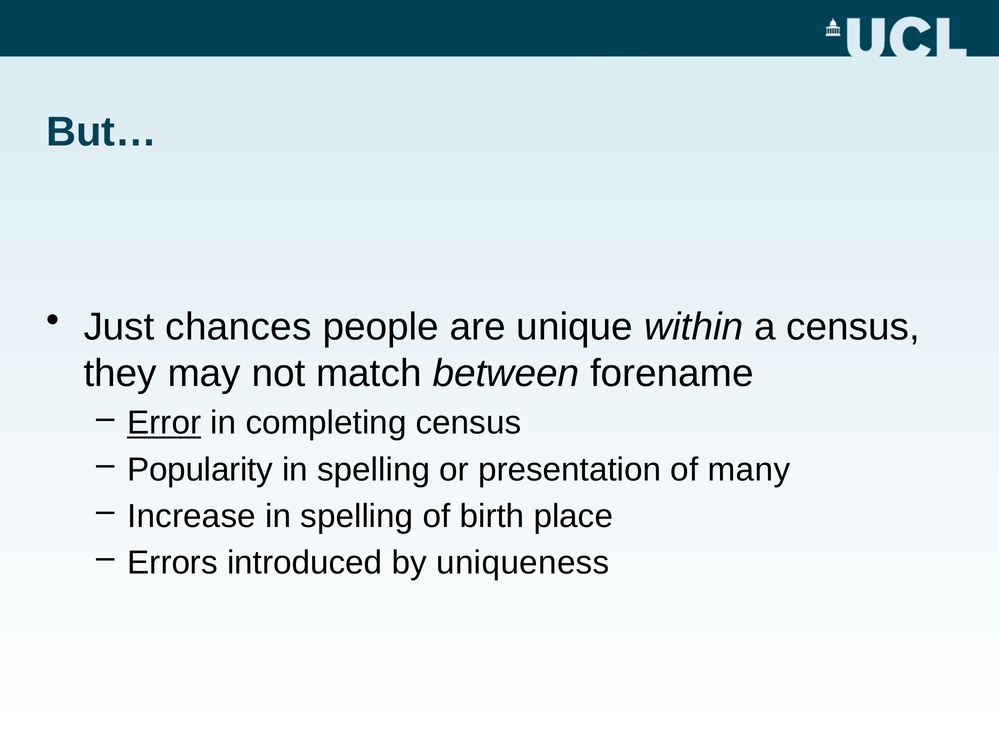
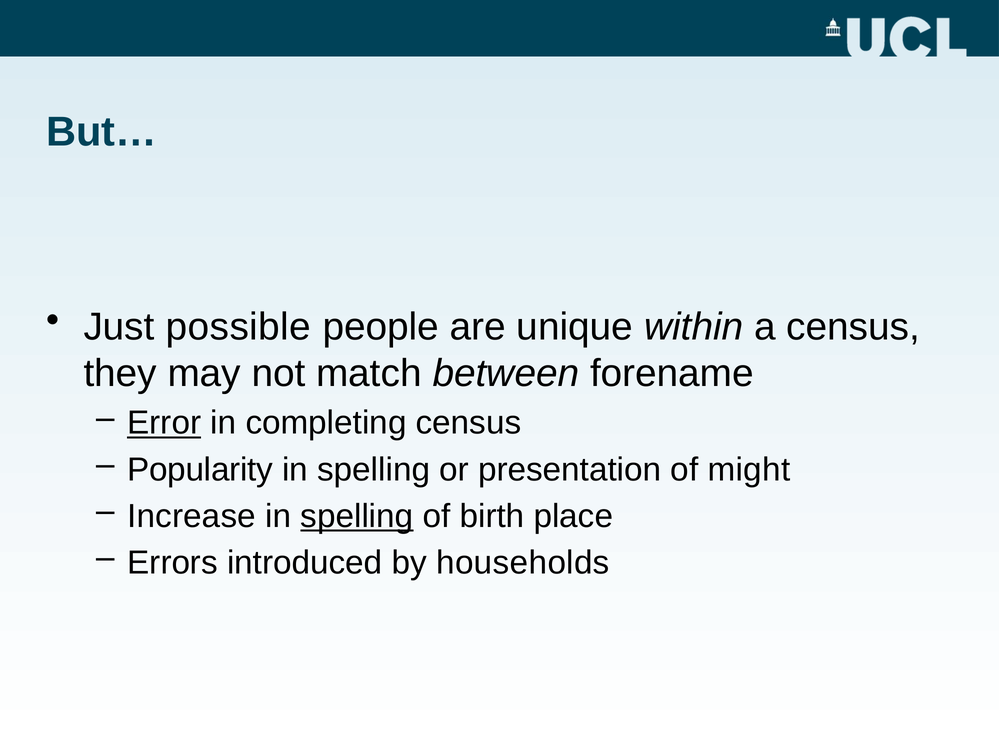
chances: chances -> possible (238, 327)
many: many -> might (749, 470)
spelling underline: none -> present (357, 516)
uniqueness: uniqueness -> households (523, 563)
